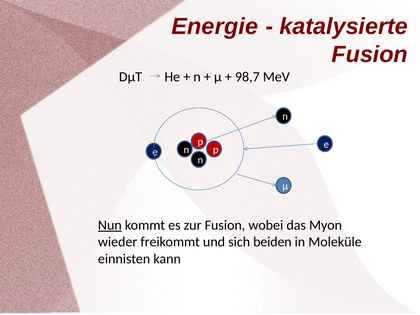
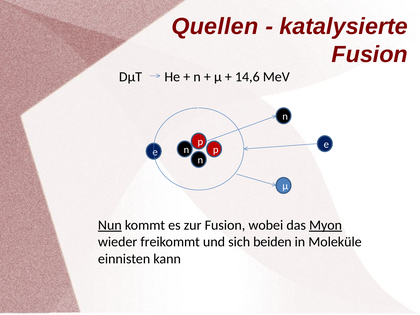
Energie: Energie -> Quellen (215, 26)
98,7: 98,7 -> 14,6 (247, 77)
Myon underline: none -> present (326, 225)
